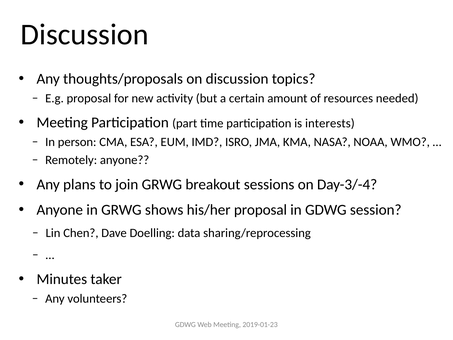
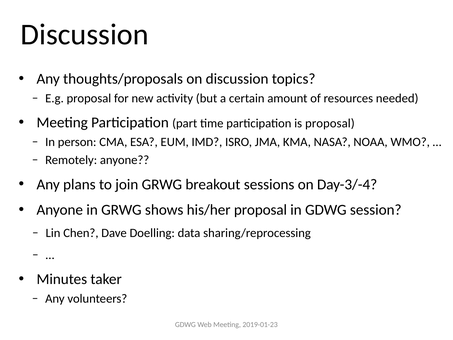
is interests: interests -> proposal (330, 123)
